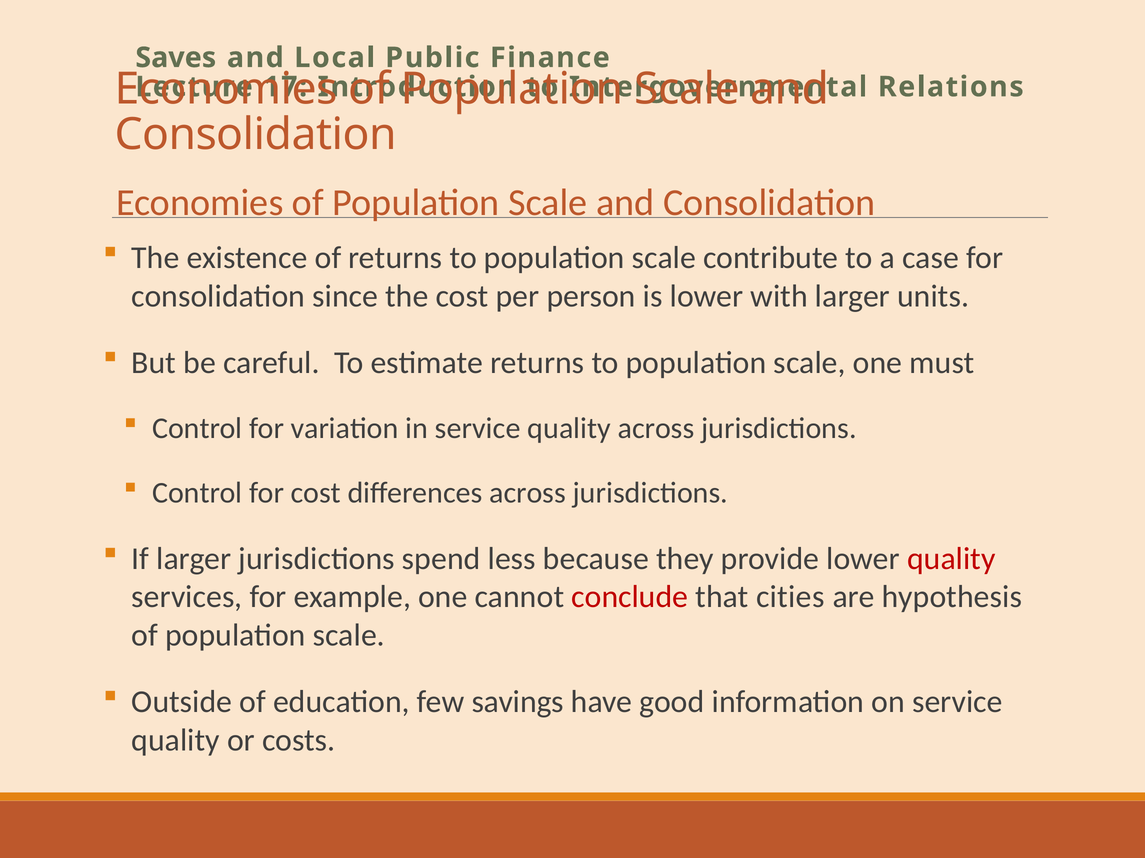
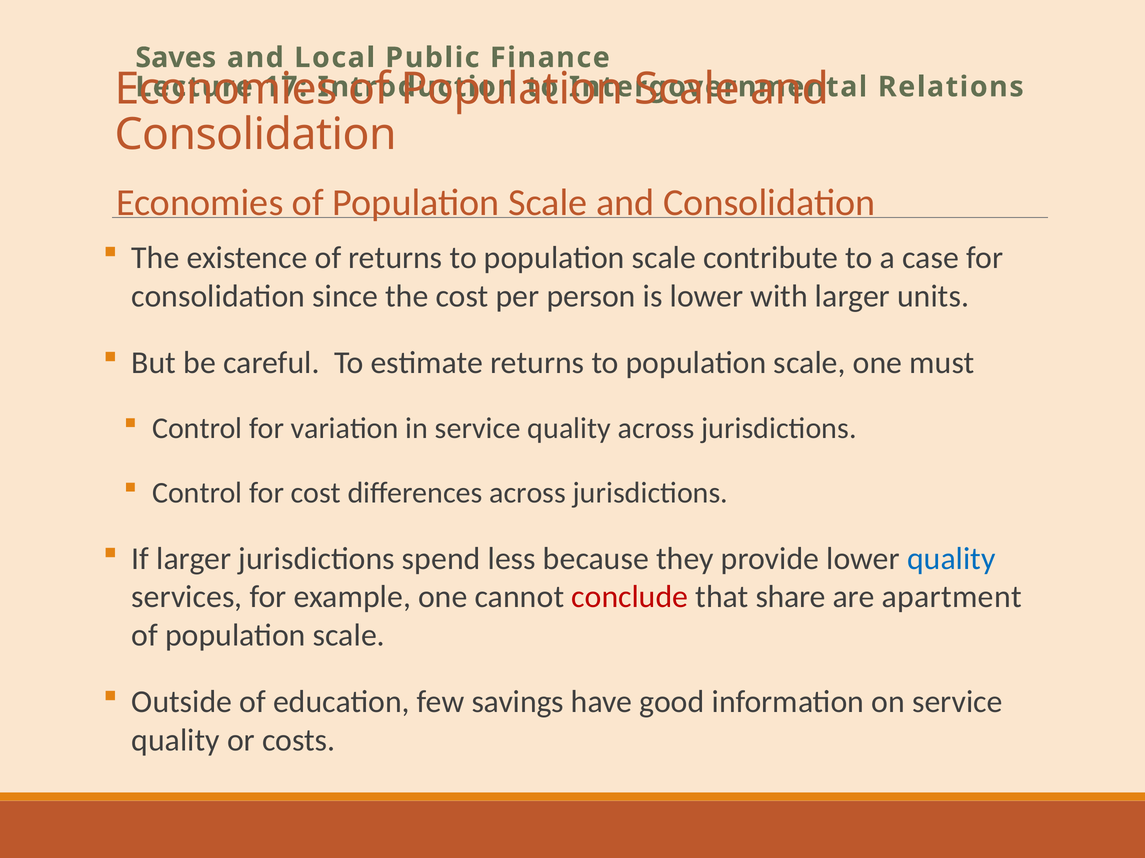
quality colour: red -> blue (951, 559)
cities: cities -> share (791, 598)
hypothesis: hypothesis -> apartment (952, 598)
